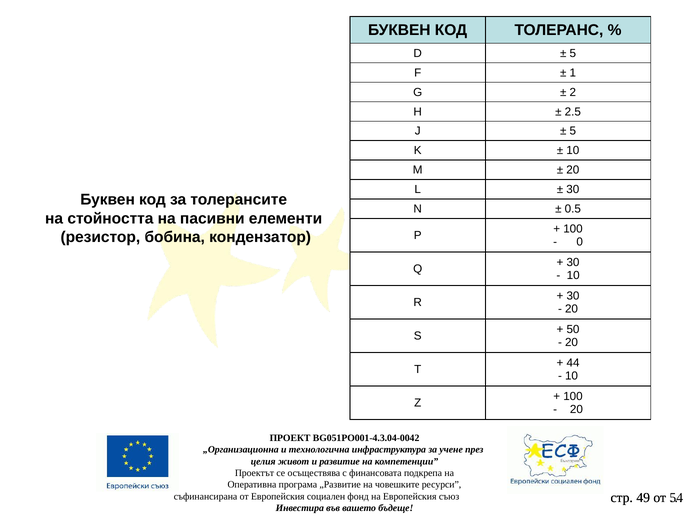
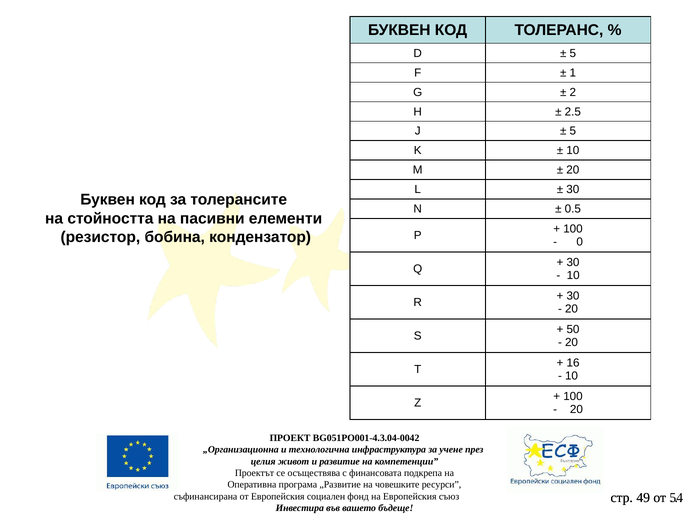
44: 44 -> 16 (573, 363)
